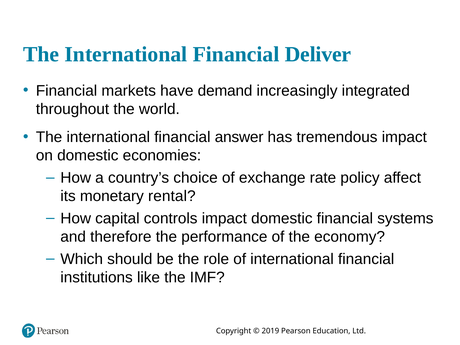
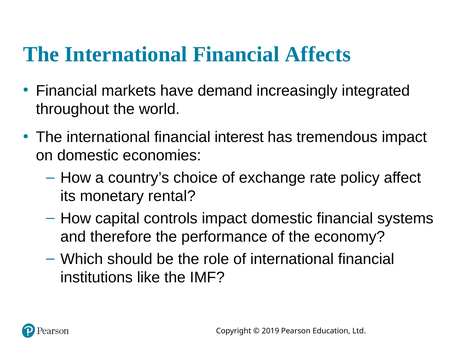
Deliver: Deliver -> Affects (318, 54)
answer: answer -> interest (239, 137)
